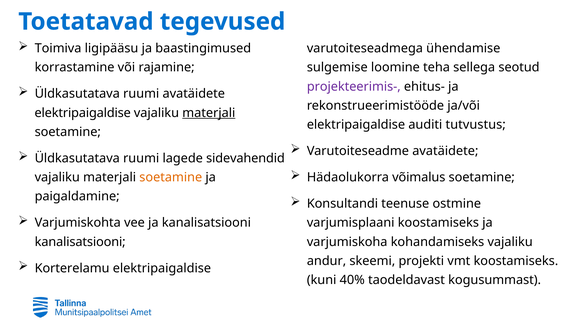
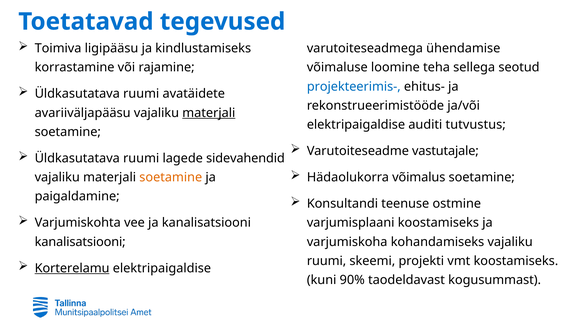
baastingimused: baastingimused -> kindlustamiseks (203, 48)
sulgemise: sulgemise -> võimaluse (337, 67)
projekteerimis- colour: purple -> blue (354, 86)
elektripaigaldise: elektripaigaldise -> avariiväljapääsu (83, 113)
Varutoiteseadme avatäidete: avatäidete -> vastutajale (445, 151)
andur: andur -> ruumi (327, 261)
Korterelamu underline: none -> present (72, 268)
40%: 40% -> 90% (352, 280)
